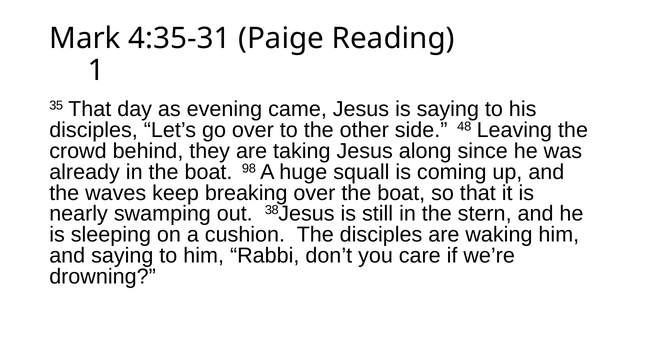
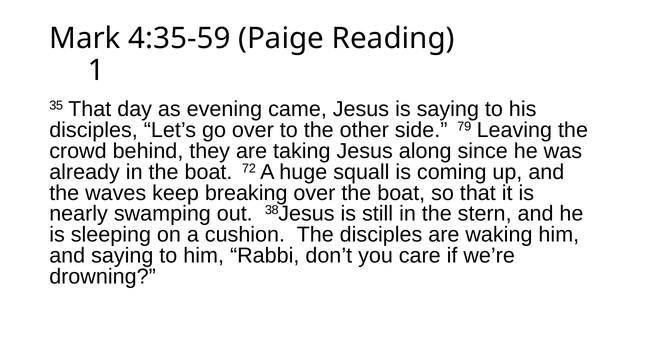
4:35-31: 4:35-31 -> 4:35-59 (179, 38)
48: 48 -> 79 (464, 126)
98: 98 -> 72 (249, 168)
